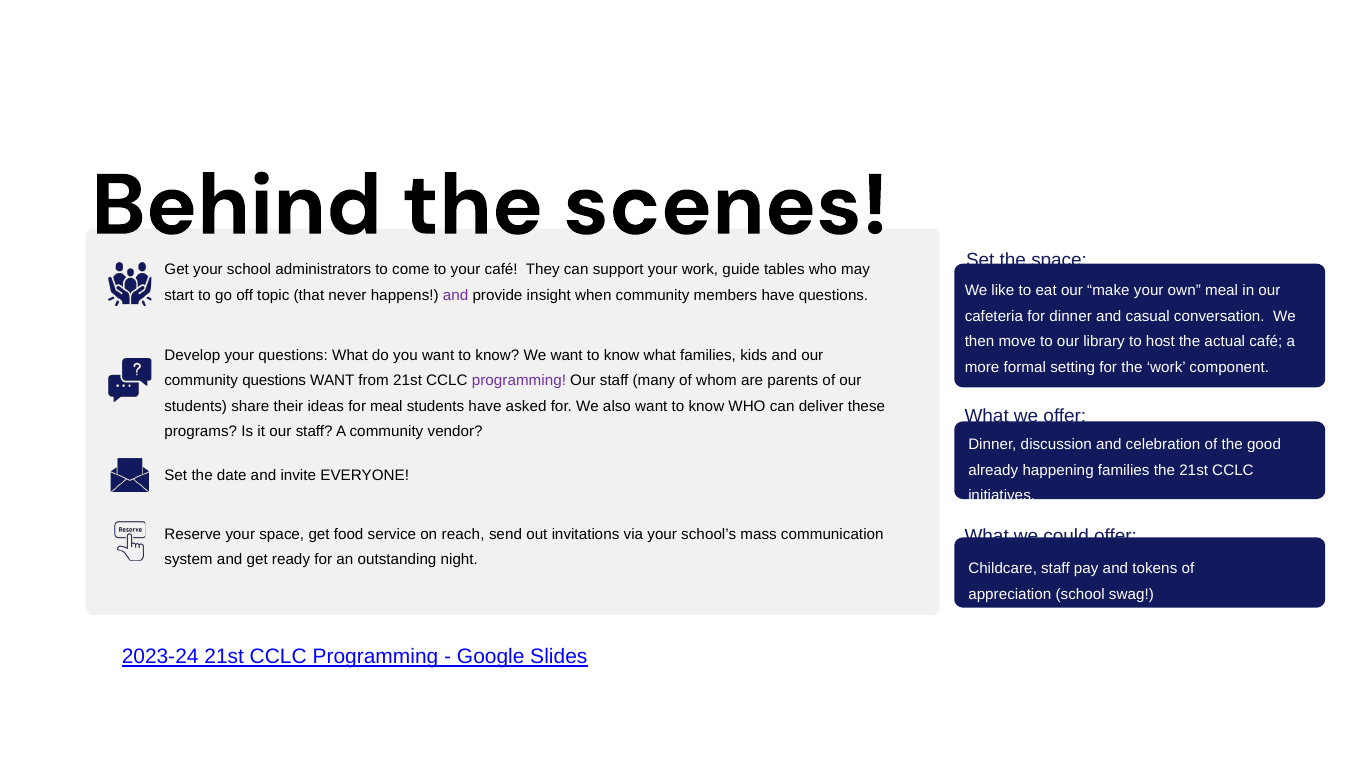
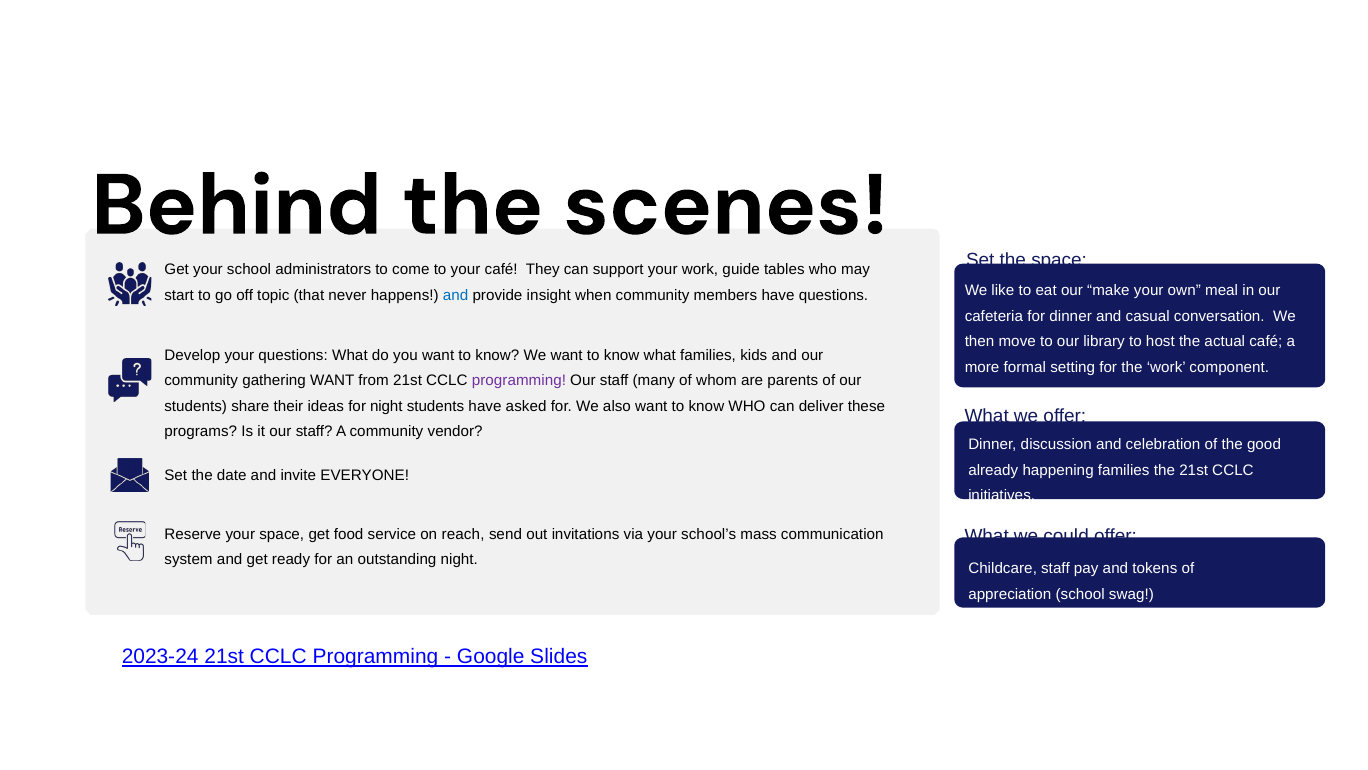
and colour: purple -> blue (456, 295)
community questions: questions -> gathering (274, 381)
for meal: meal -> night (386, 406)
